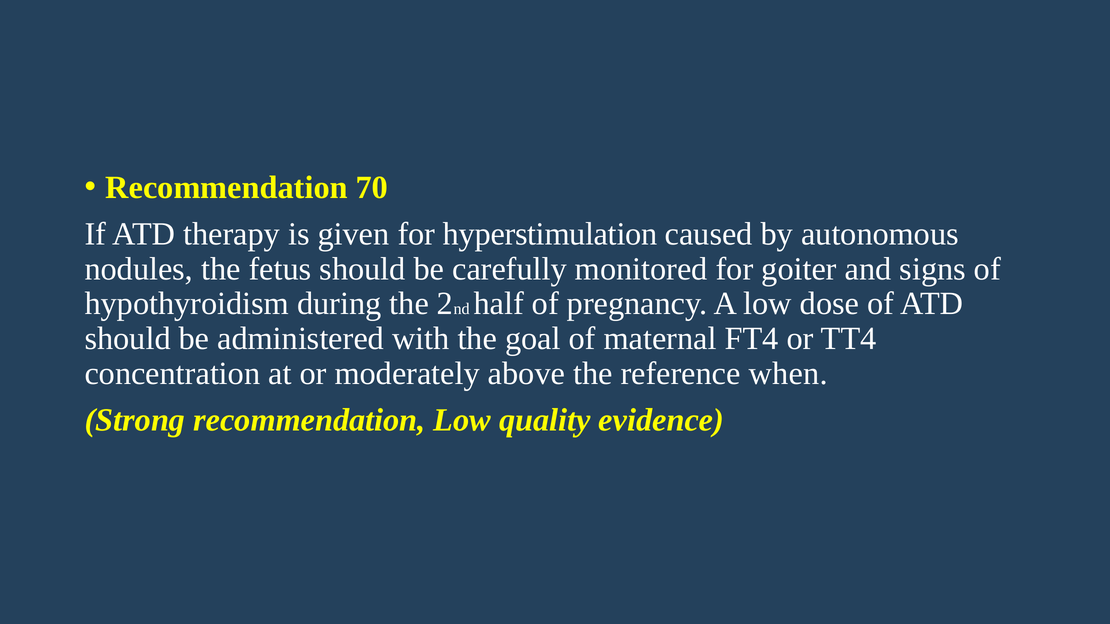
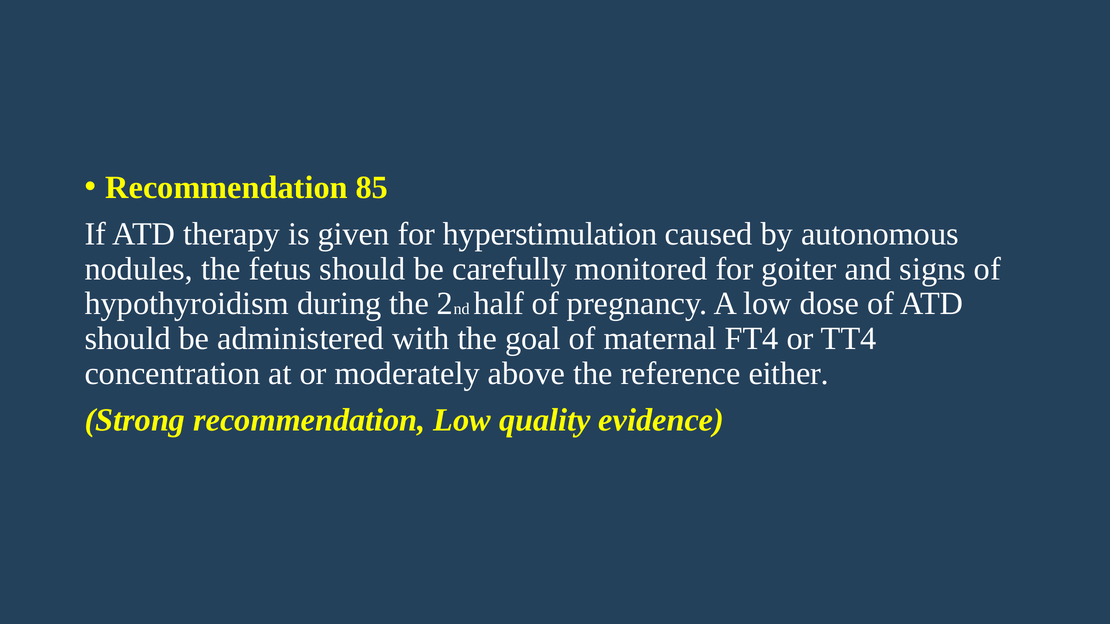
70: 70 -> 85 (372, 188)
when: when -> either (789, 374)
